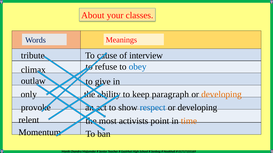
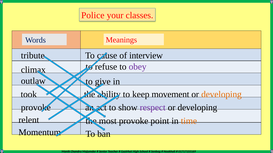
About: About -> Police (93, 15)
obey colour: blue -> purple (138, 67)
only: only -> took (29, 95)
paragraph: paragraph -> movement (170, 95)
respect colour: blue -> purple (153, 108)
activists: activists -> provoke (134, 121)
